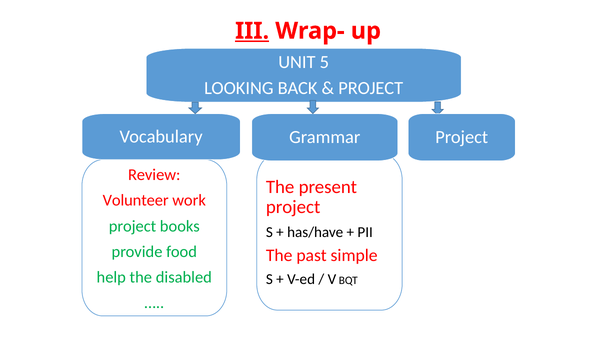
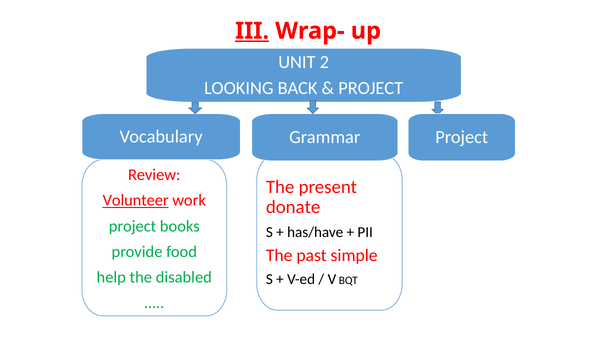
5: 5 -> 2 (324, 62)
Volunteer underline: none -> present (136, 200)
project: project -> donate (293, 207)
